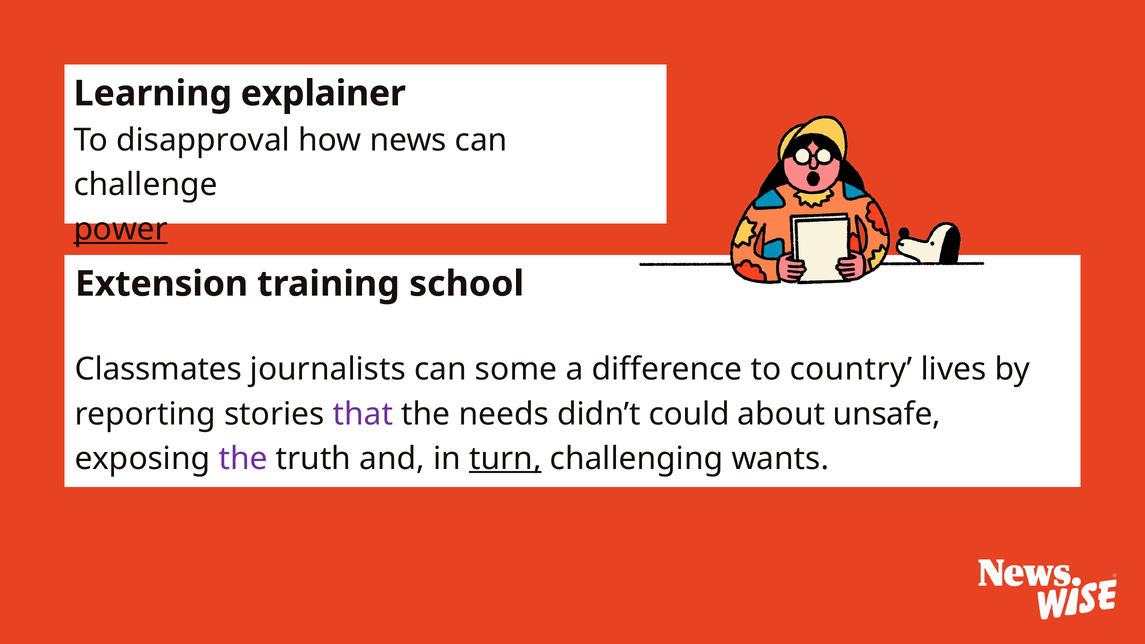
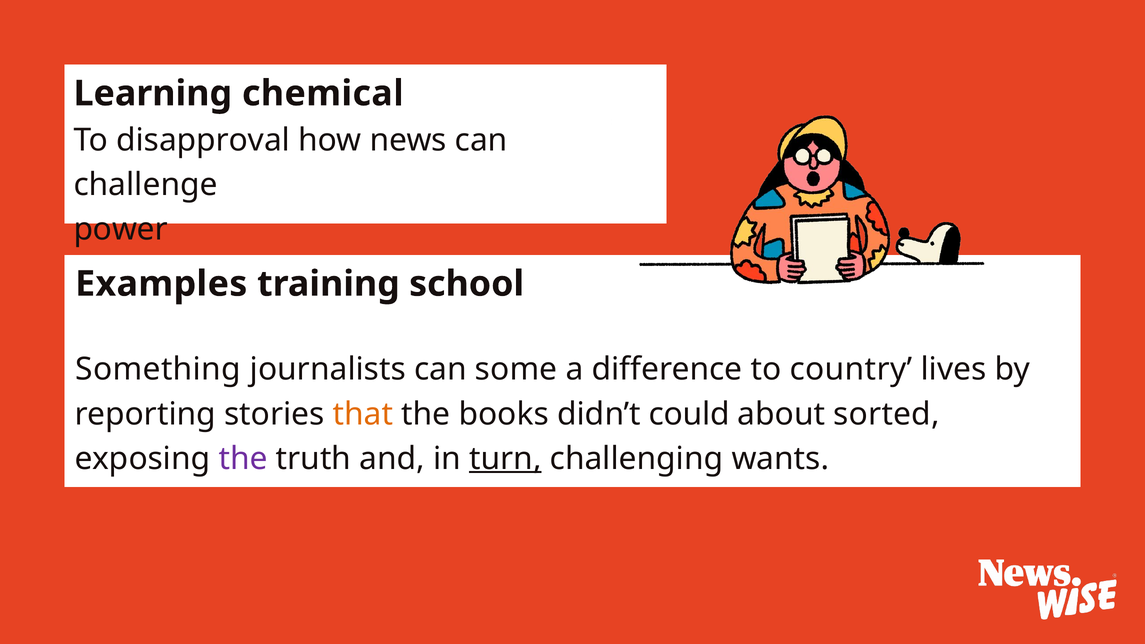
explainer: explainer -> chemical (323, 94)
power underline: present -> none (121, 229)
Extension: Extension -> Examples (161, 284)
Classmates: Classmates -> Something (158, 370)
that colour: purple -> orange (363, 414)
needs: needs -> books (504, 414)
unsafe: unsafe -> sorted (887, 414)
